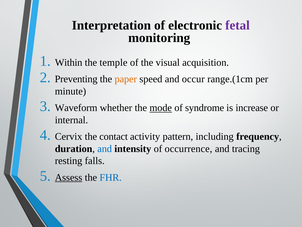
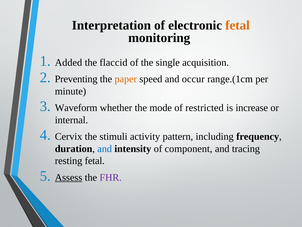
fetal colour: purple -> orange (238, 25)
Within: Within -> Added (69, 62)
temple: temple -> flaccid (113, 62)
visual: visual -> single (168, 62)
mode underline: present -> none (161, 108)
syndrome: syndrome -> restricted (204, 108)
contact: contact -> stimuli (114, 136)
occurrence: occurrence -> component (189, 148)
resting falls: falls -> fetal (95, 160)
FHR colour: blue -> purple (111, 177)
